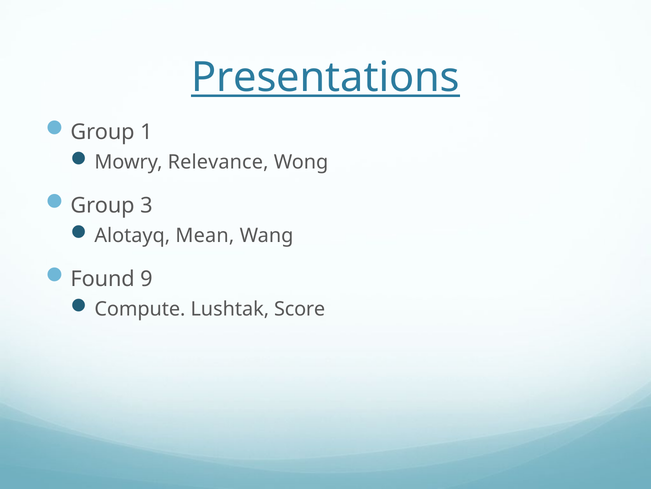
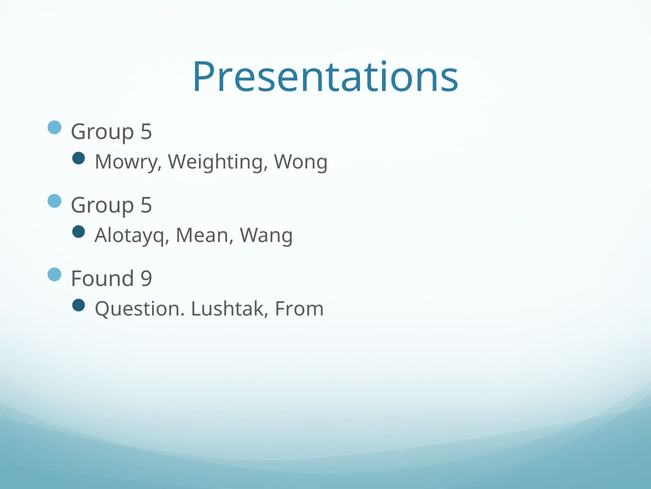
Presentations underline: present -> none (325, 78)
1: 1 -> 5 (146, 132)
Relevance: Relevance -> Weighting (218, 162)
3: 3 -> 5 (146, 205)
Compute: Compute -> Question (140, 309)
Score: Score -> From (299, 309)
